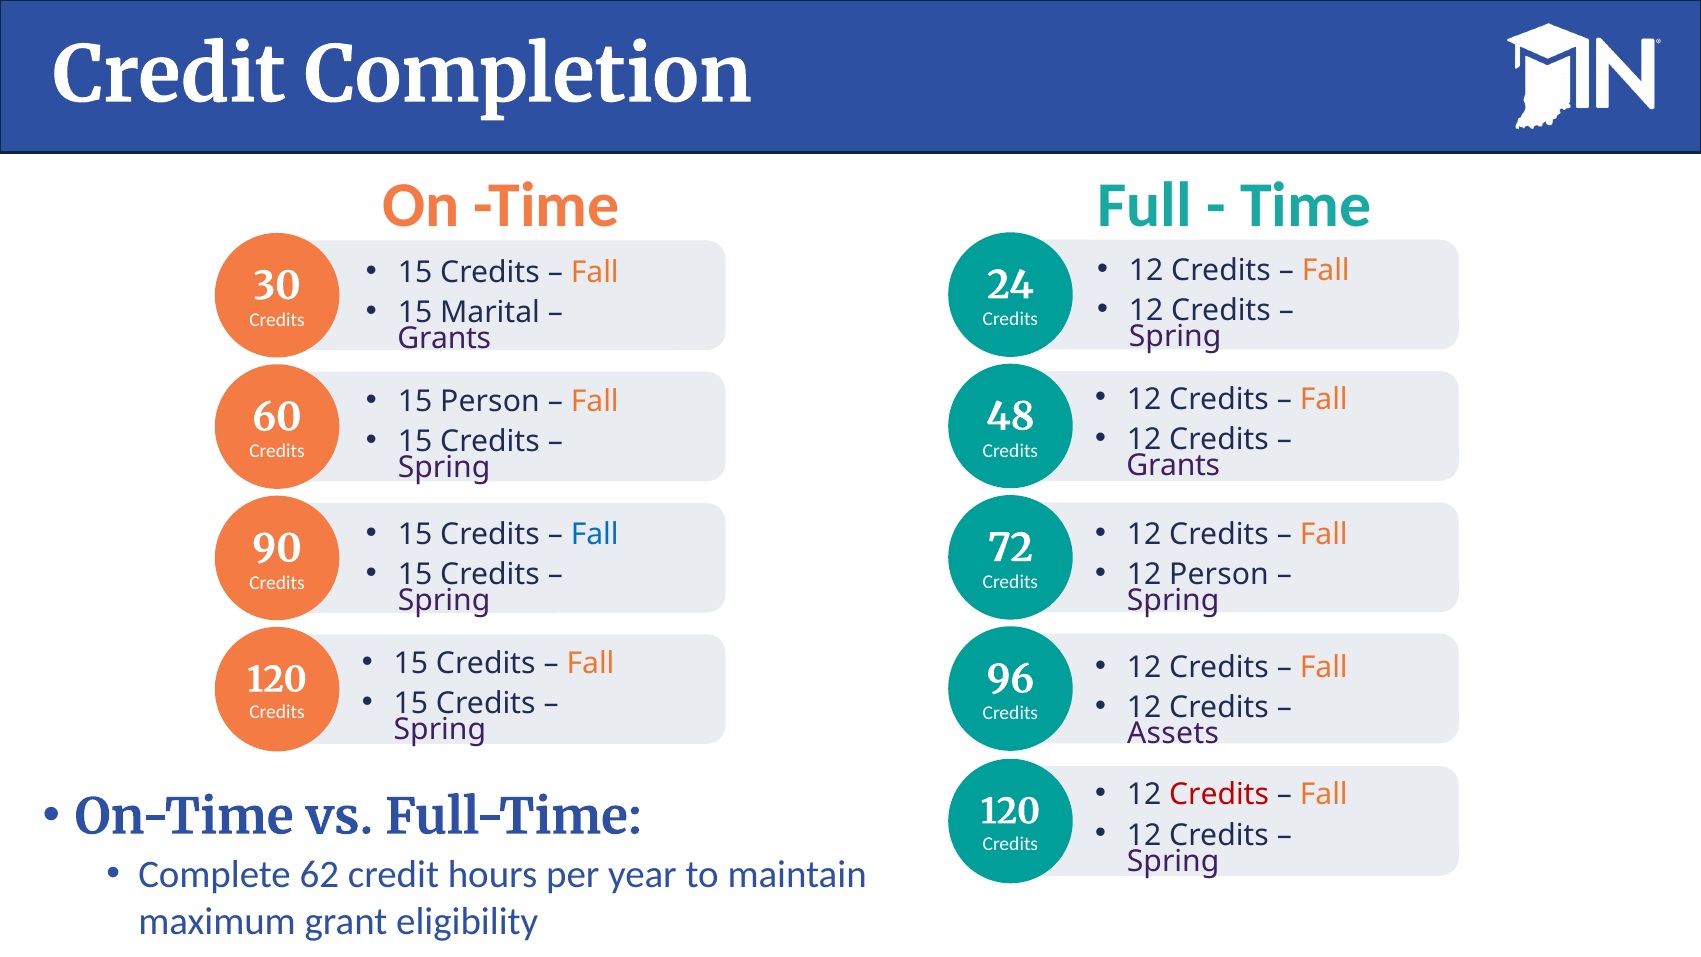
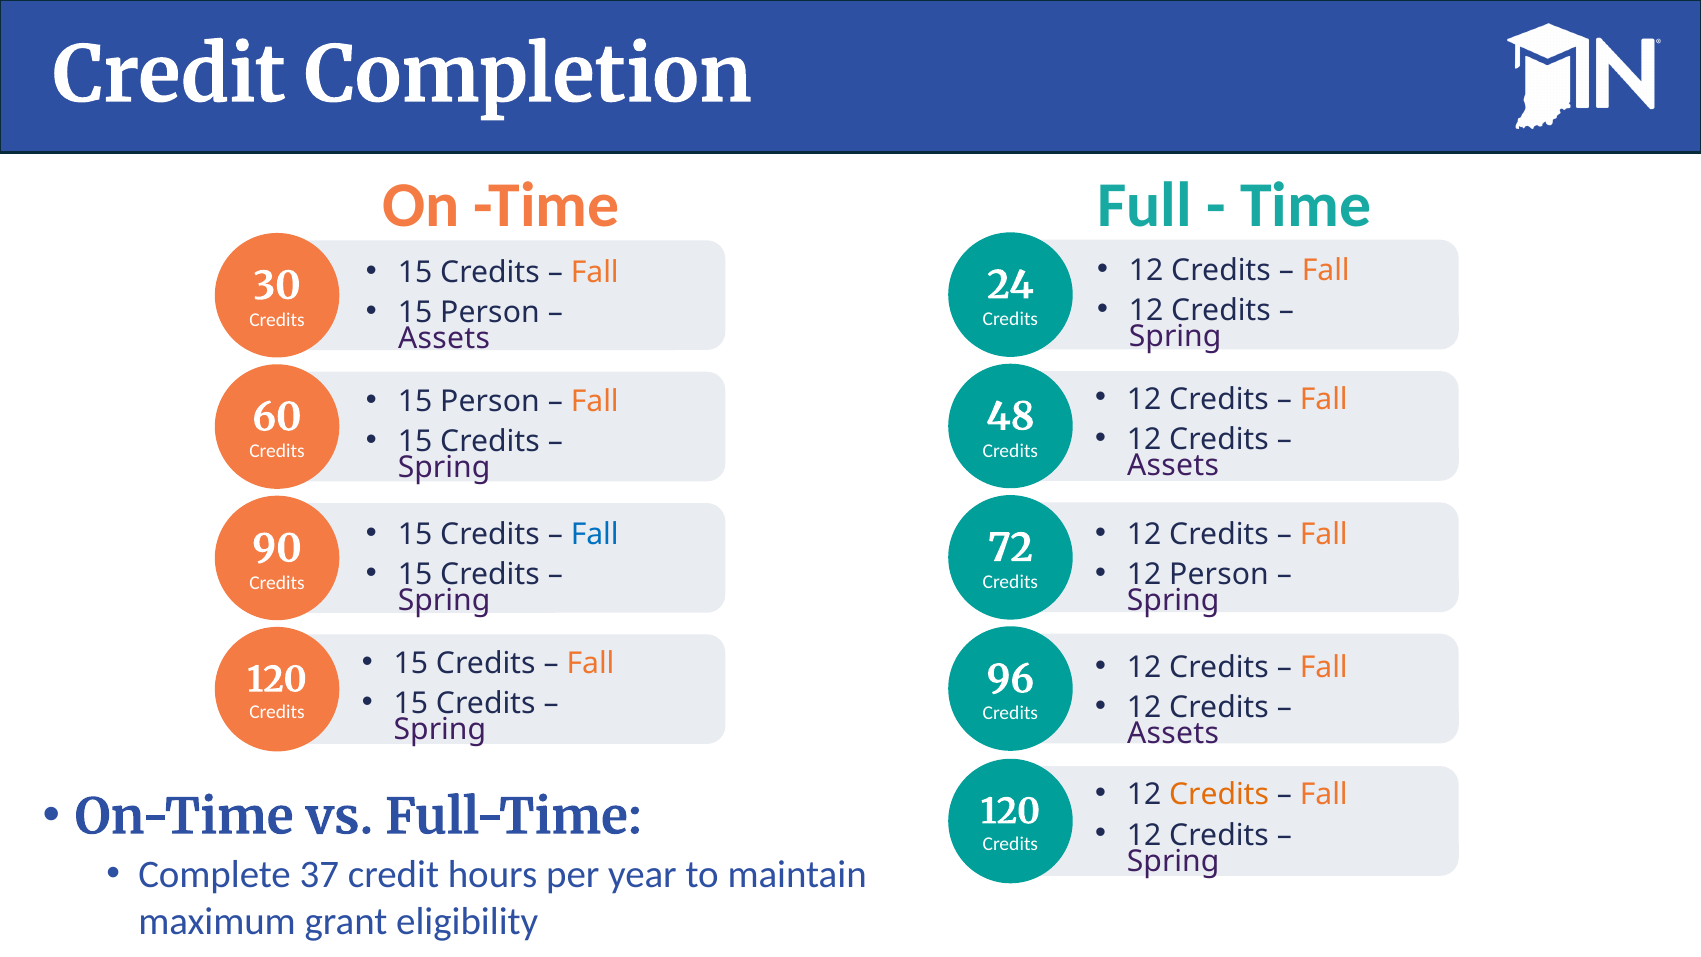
Marital: Marital -> Person (490, 313)
Grants: Grants -> Assets (444, 339)
Grants: Grants -> Assets (1173, 465)
Credits colour: red -> orange (1219, 795)
62: 62 -> 37 (319, 875)
